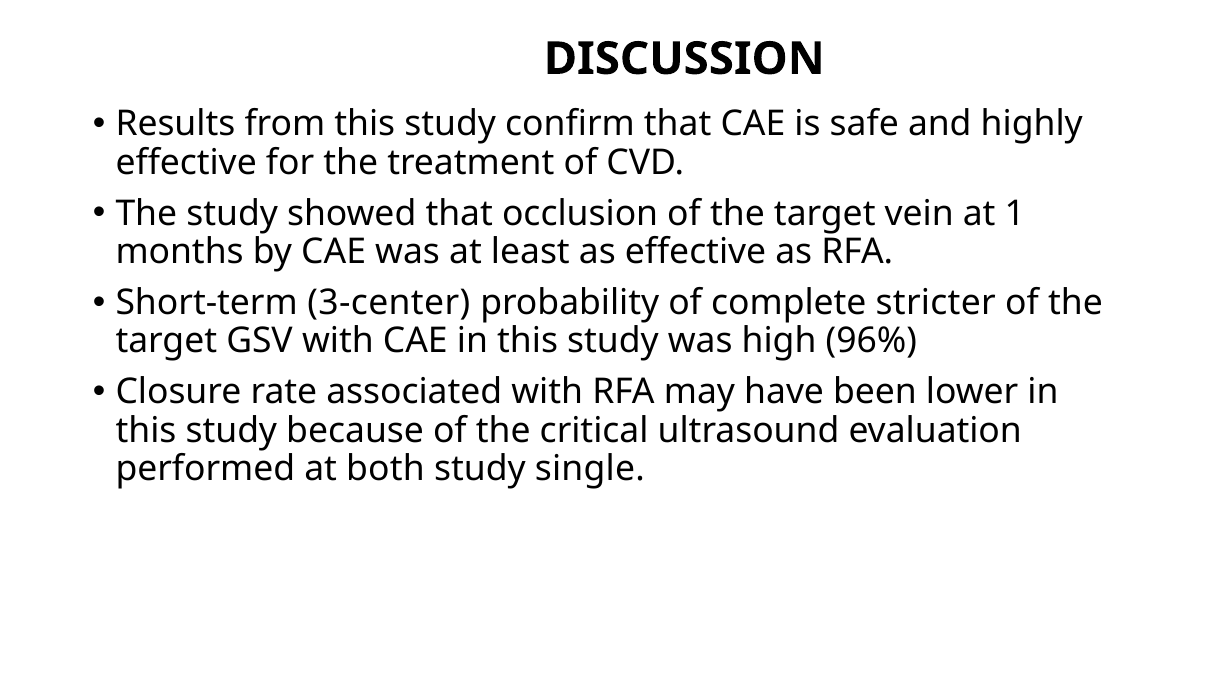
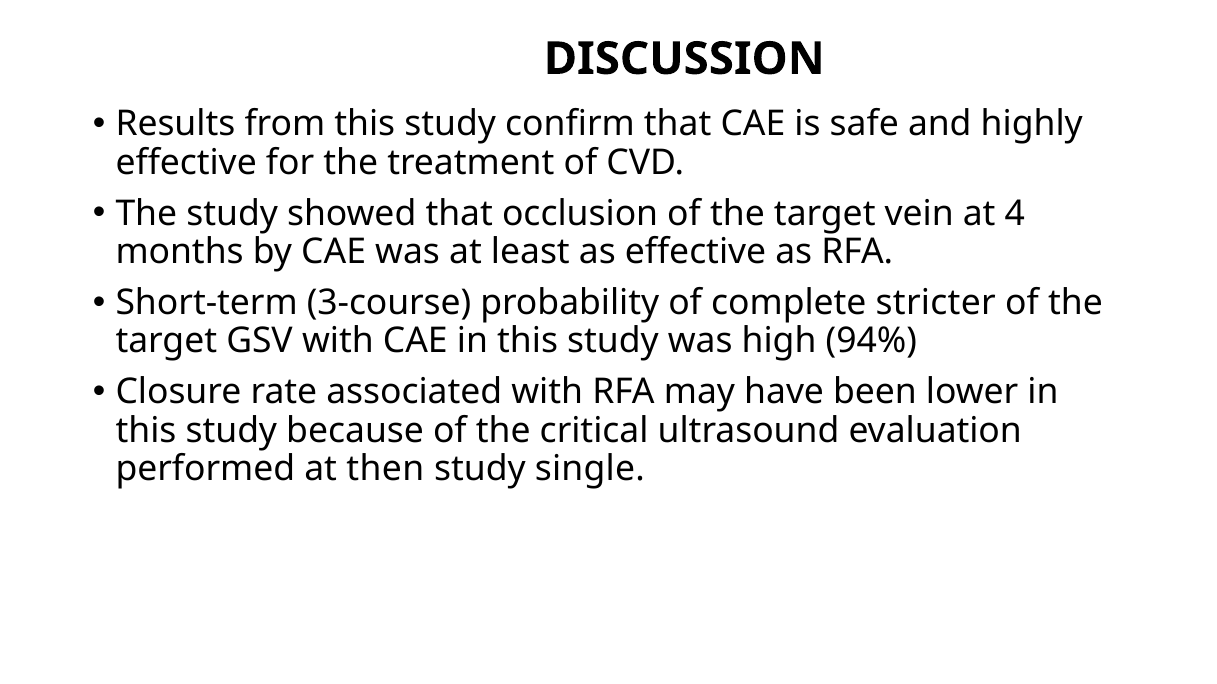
1: 1 -> 4 (1015, 214)
3-center: 3-center -> 3-course (389, 303)
96%: 96% -> 94% (871, 341)
both: both -> then (385, 469)
